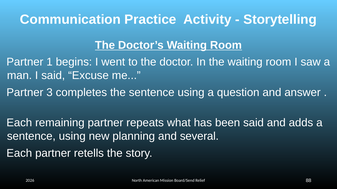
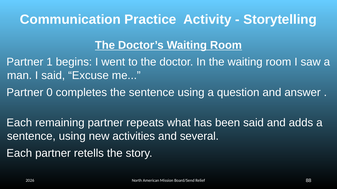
3: 3 -> 0 (50, 93)
planning: planning -> activities (134, 137)
